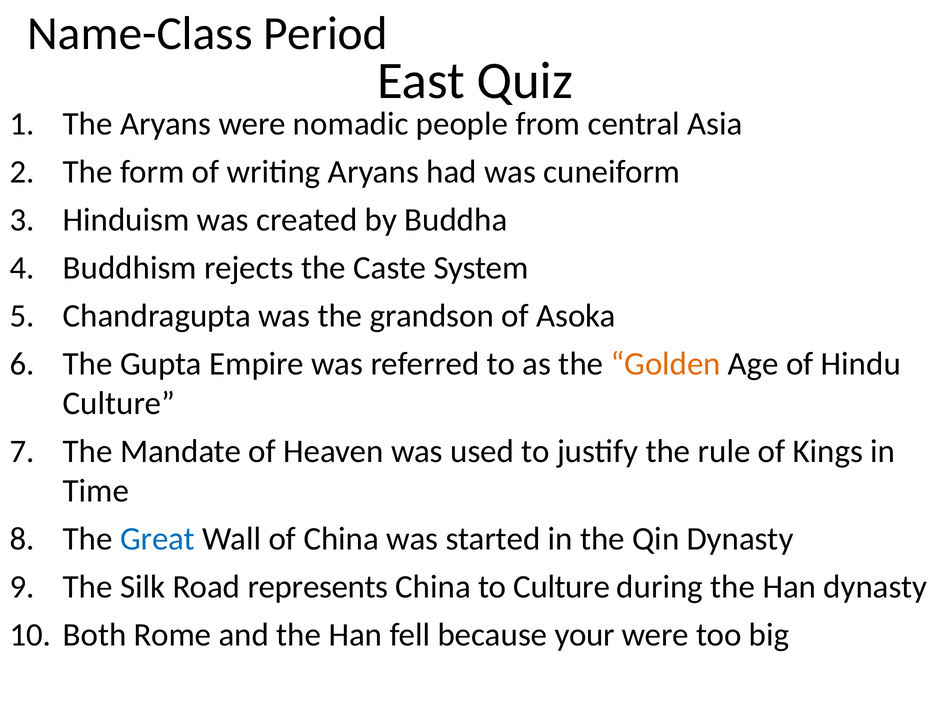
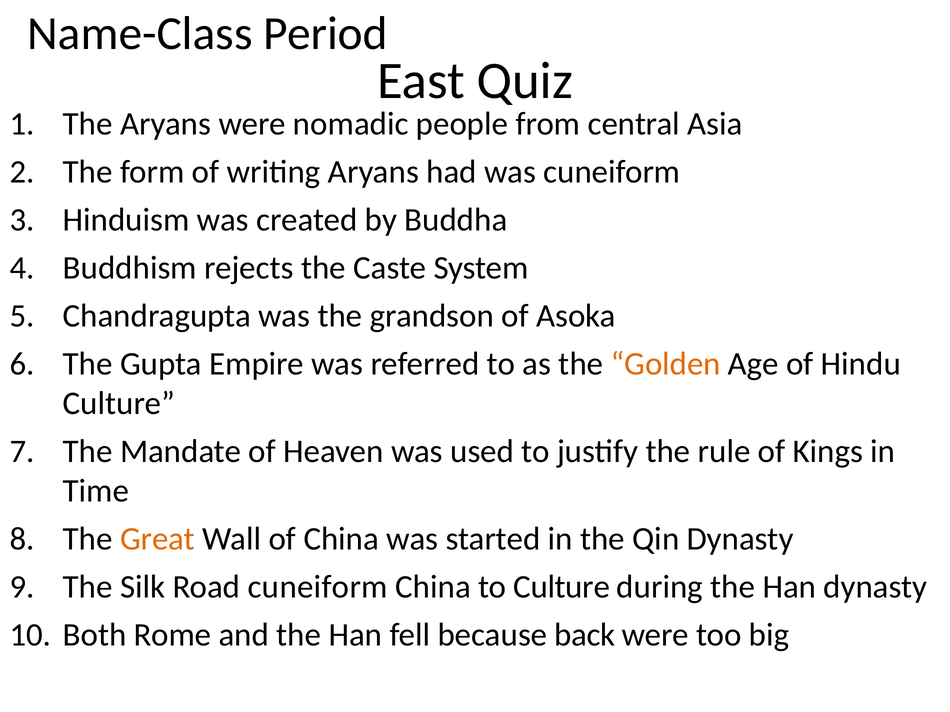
Great colour: blue -> orange (158, 539)
Road represents: represents -> cuneiform (318, 587)
your: your -> back (585, 635)
